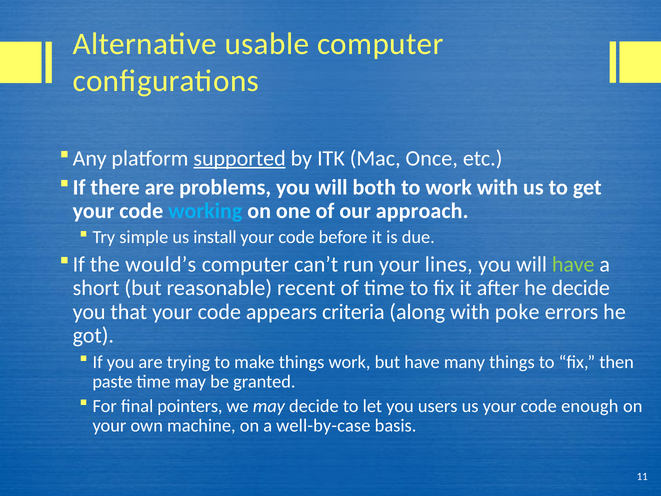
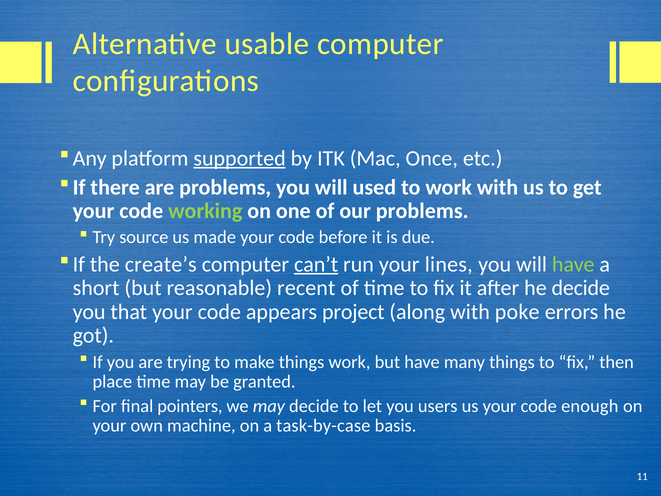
both: both -> used (374, 187)
working colour: light blue -> light green (205, 211)
our approach: approach -> problems (422, 211)
simple: simple -> source (144, 237)
install: install -> made (215, 237)
would’s: would’s -> create’s (161, 264)
can’t underline: none -> present (316, 264)
criteria: criteria -> project (353, 312)
paste: paste -> place (112, 382)
well-by-case: well-by-case -> task-by-case (323, 426)
